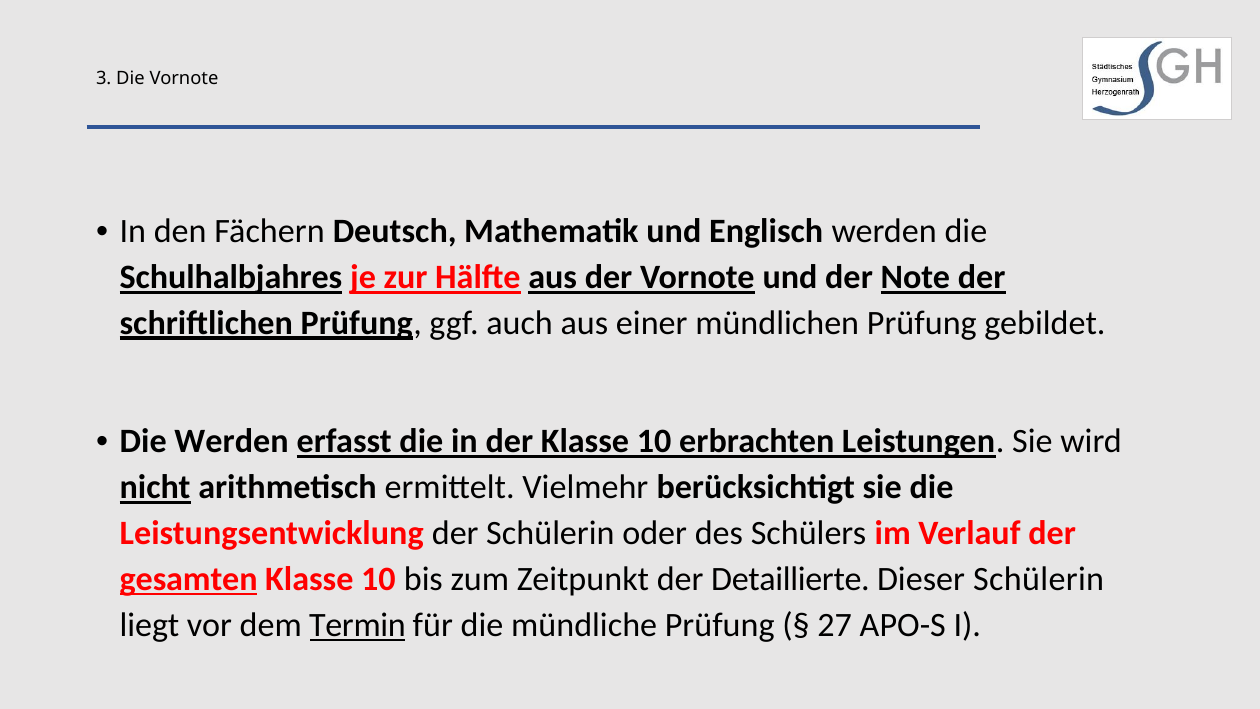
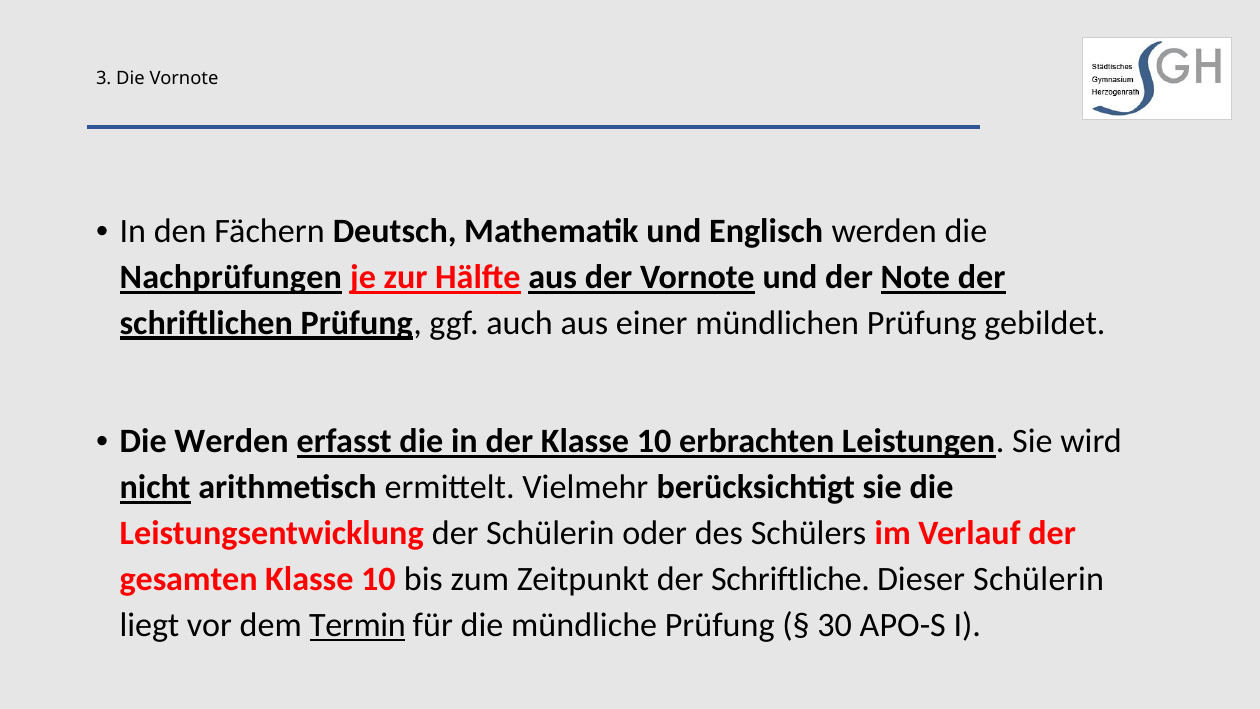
Schulhalbjahres: Schulhalbjahres -> Nachprüfungen (231, 277)
gesamten underline: present -> none (189, 579)
Detaillierte: Detaillierte -> Schriftliche (790, 579)
27: 27 -> 30 (835, 625)
